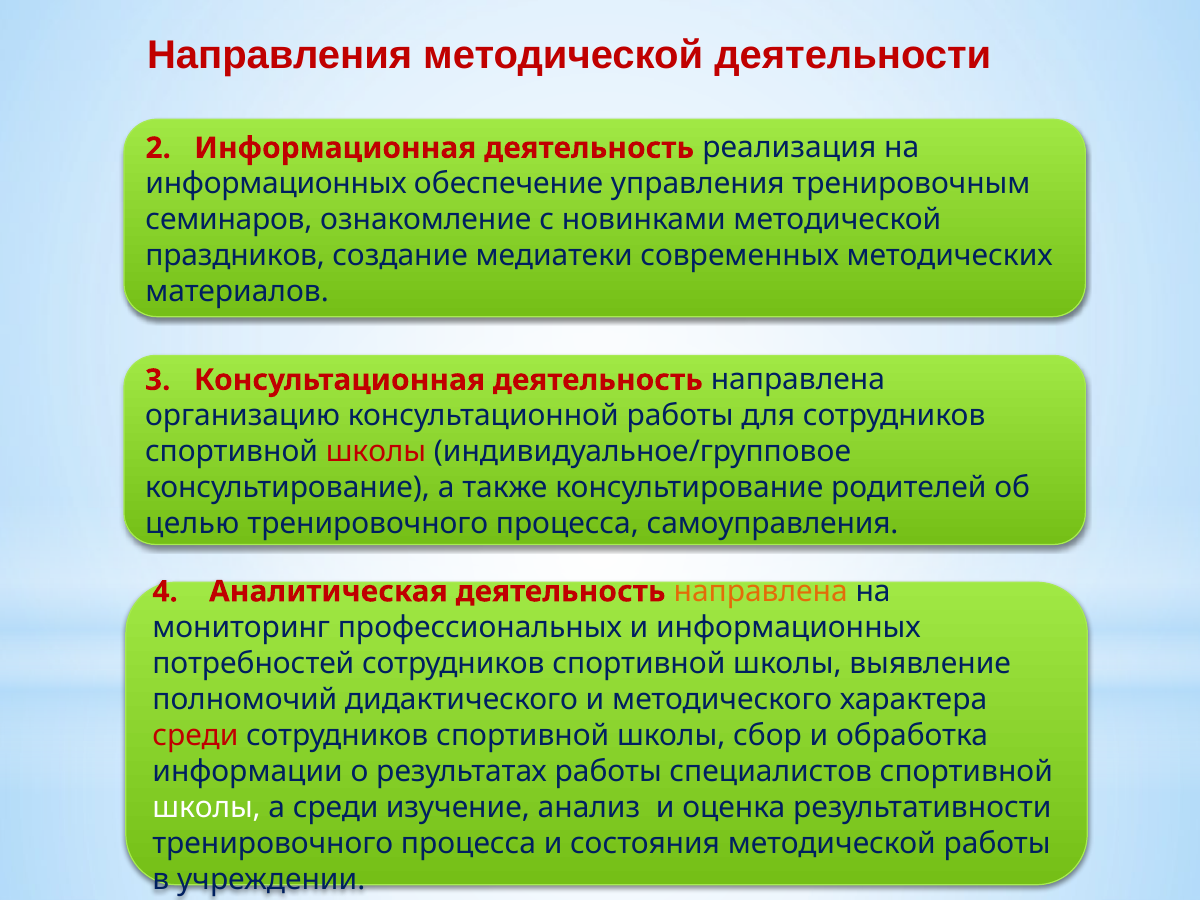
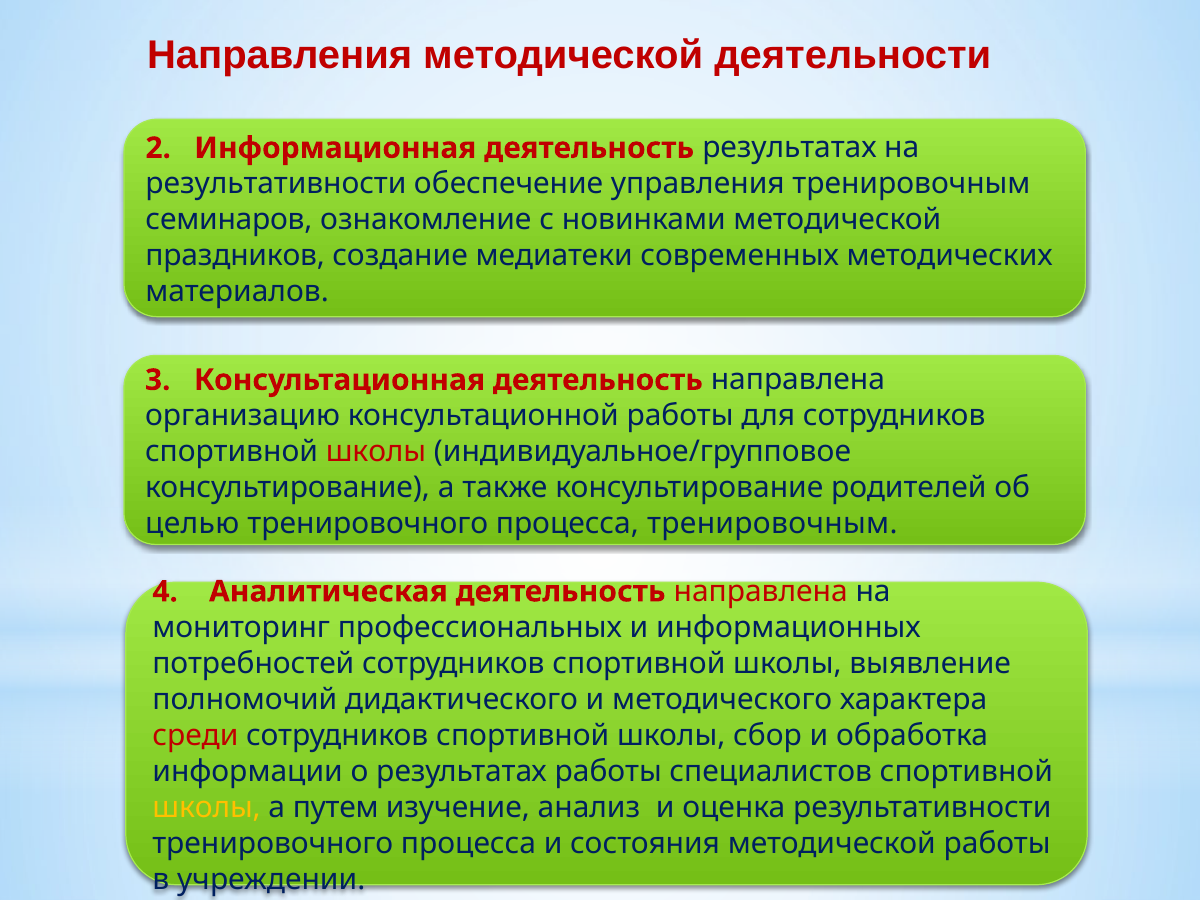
деятельность реализация: реализация -> результатах (789, 148)
информационных: информационных -> результативности (276, 184)
процесса самоуправления: самоуправления -> тренировочным (772, 524)
направлена colour: orange -> red (761, 592)
школы colour: white -> yellow (207, 808)
а среди: среди -> путем (336, 808)
